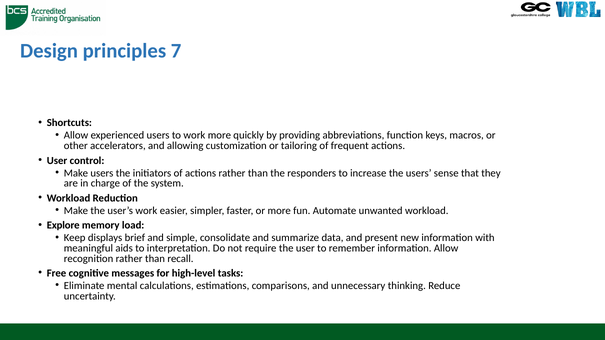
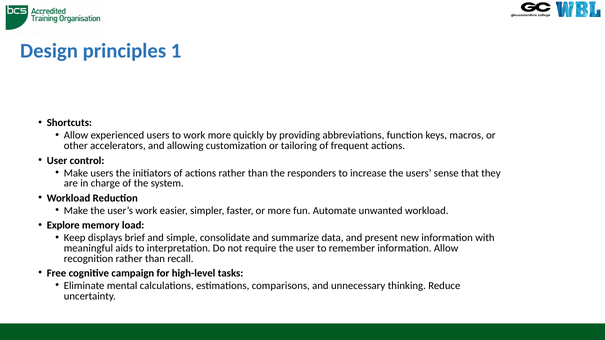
7: 7 -> 1 (176, 51)
messages: messages -> campaign (133, 273)
